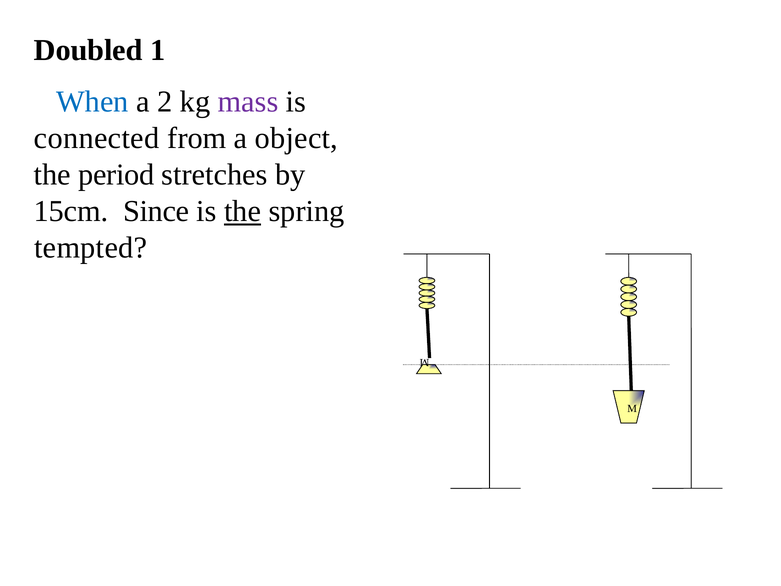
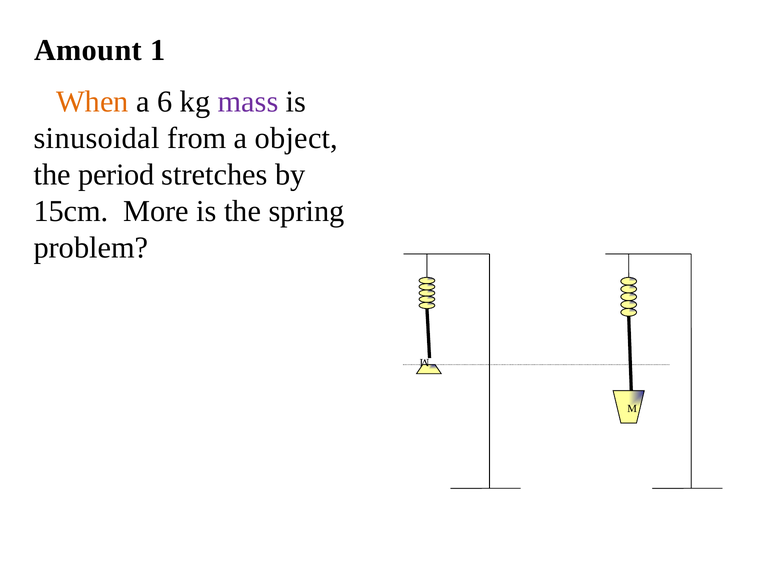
Doubled: Doubled -> Amount (88, 50)
When colour: blue -> orange (93, 102)
2: 2 -> 6 (165, 102)
connected: connected -> sinusoidal (97, 138)
Since: Since -> More (156, 211)
the underline: present -> none (243, 211)
tempted: tempted -> problem (91, 248)
